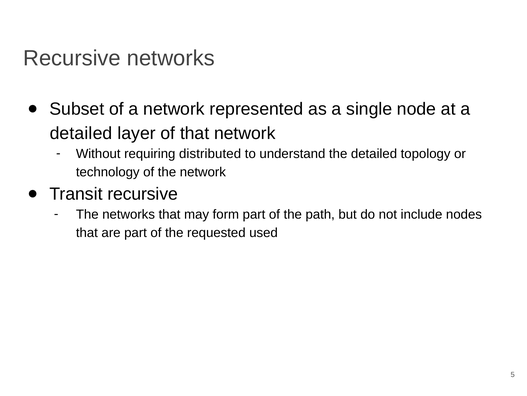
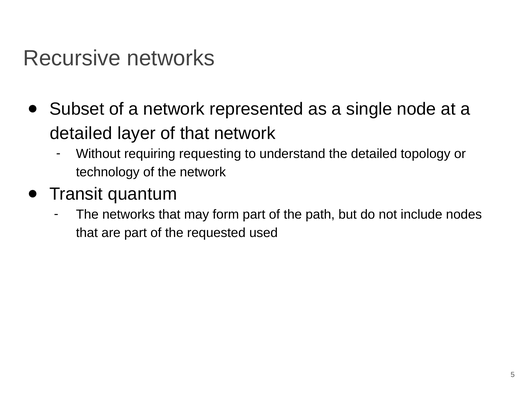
distributed: distributed -> requesting (210, 153)
Transit recursive: recursive -> quantum (142, 194)
